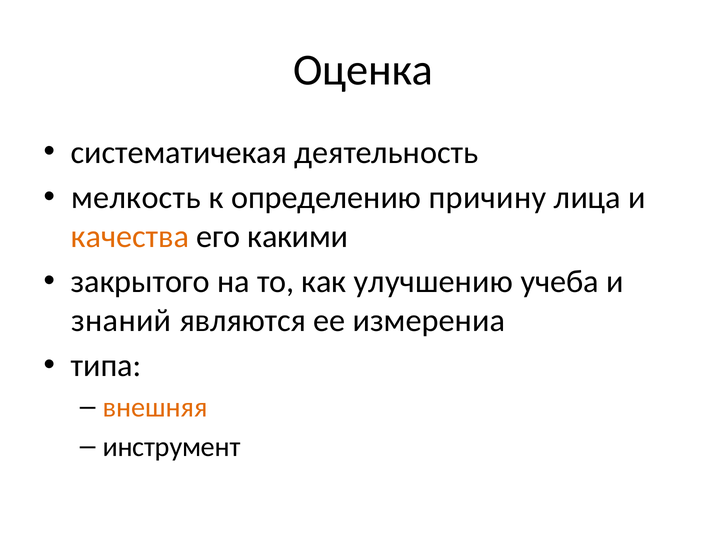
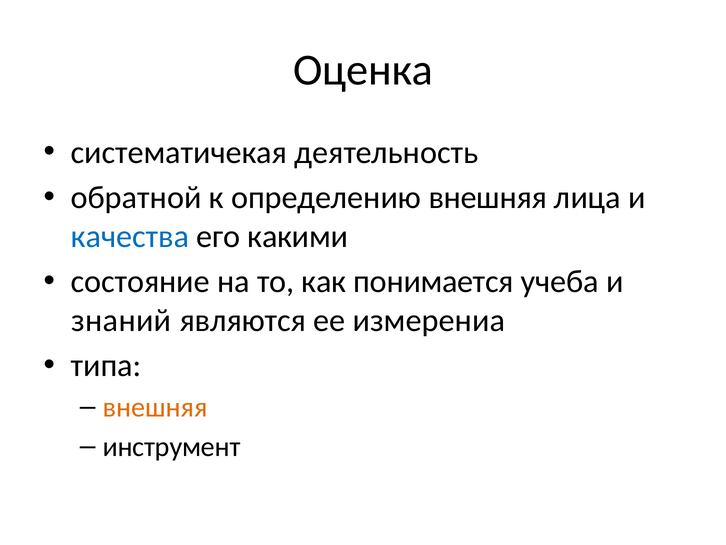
мелкость: мелкость -> обратной (136, 197)
определению причину: причину -> внешняя (488, 197)
качества colour: orange -> blue (130, 236)
закрытого: закрытого -> состояние (140, 281)
улучшению: улучшению -> понимается (434, 281)
